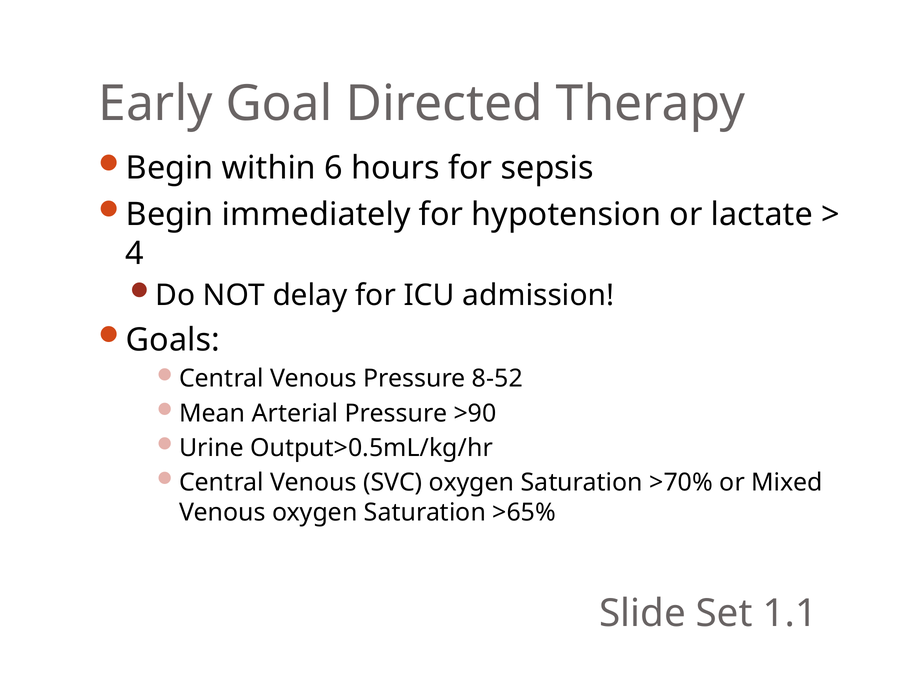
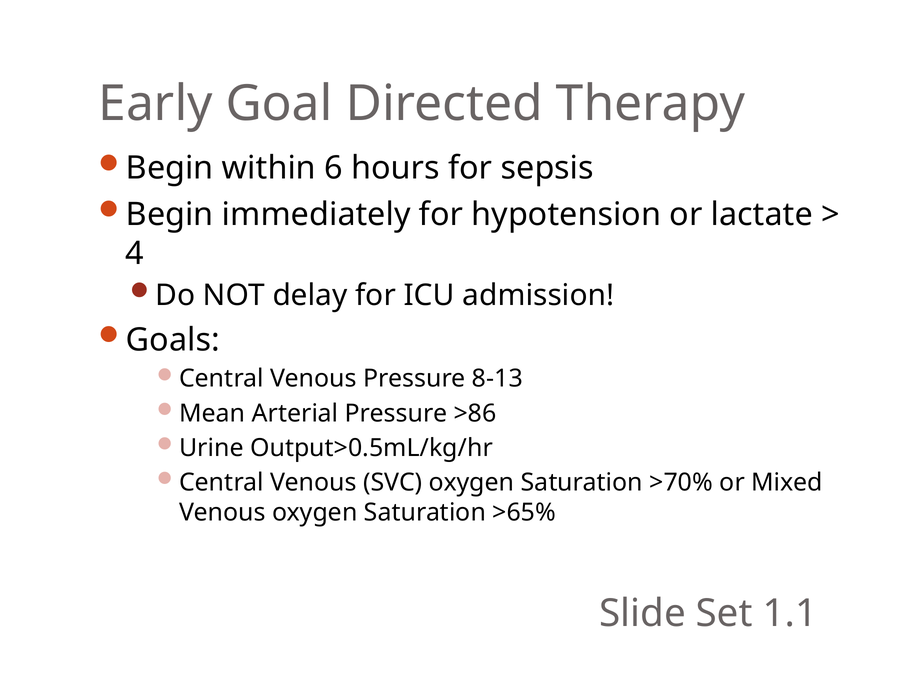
8-52: 8-52 -> 8-13 (497, 379)
>90: >90 -> >86 (475, 413)
